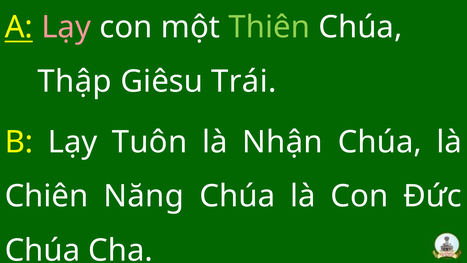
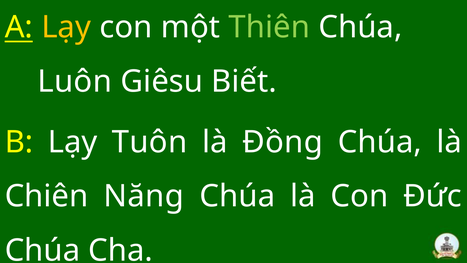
Lạy colour: pink -> yellow (66, 27)
Thập: Thập -> Luôn (75, 82)
Trái: Trái -> Biết (244, 82)
Nhận: Nhận -> Đồng (283, 142)
